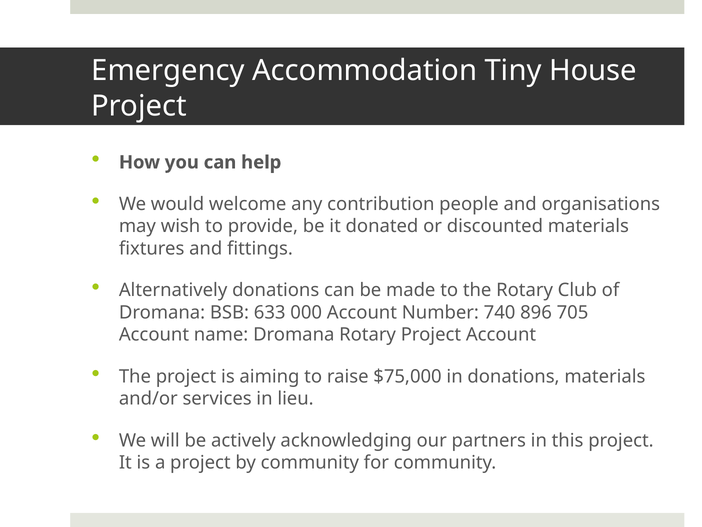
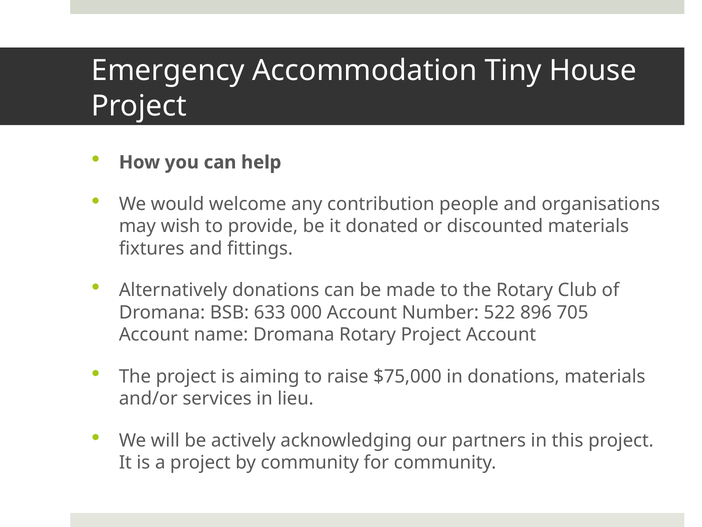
740: 740 -> 522 (500, 312)
